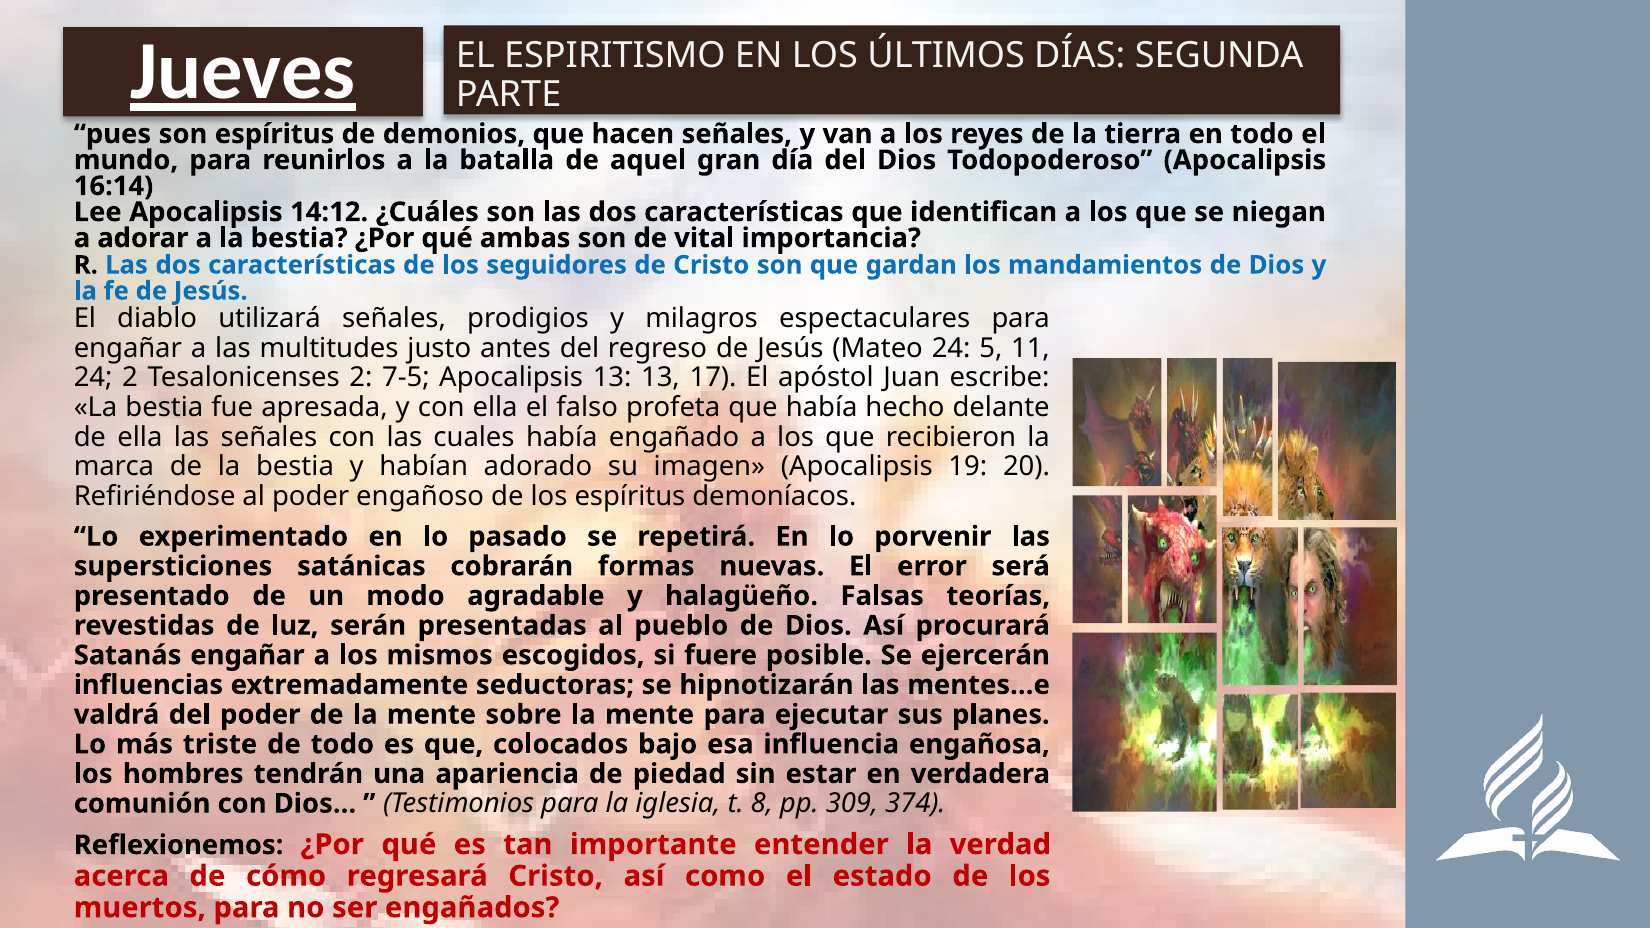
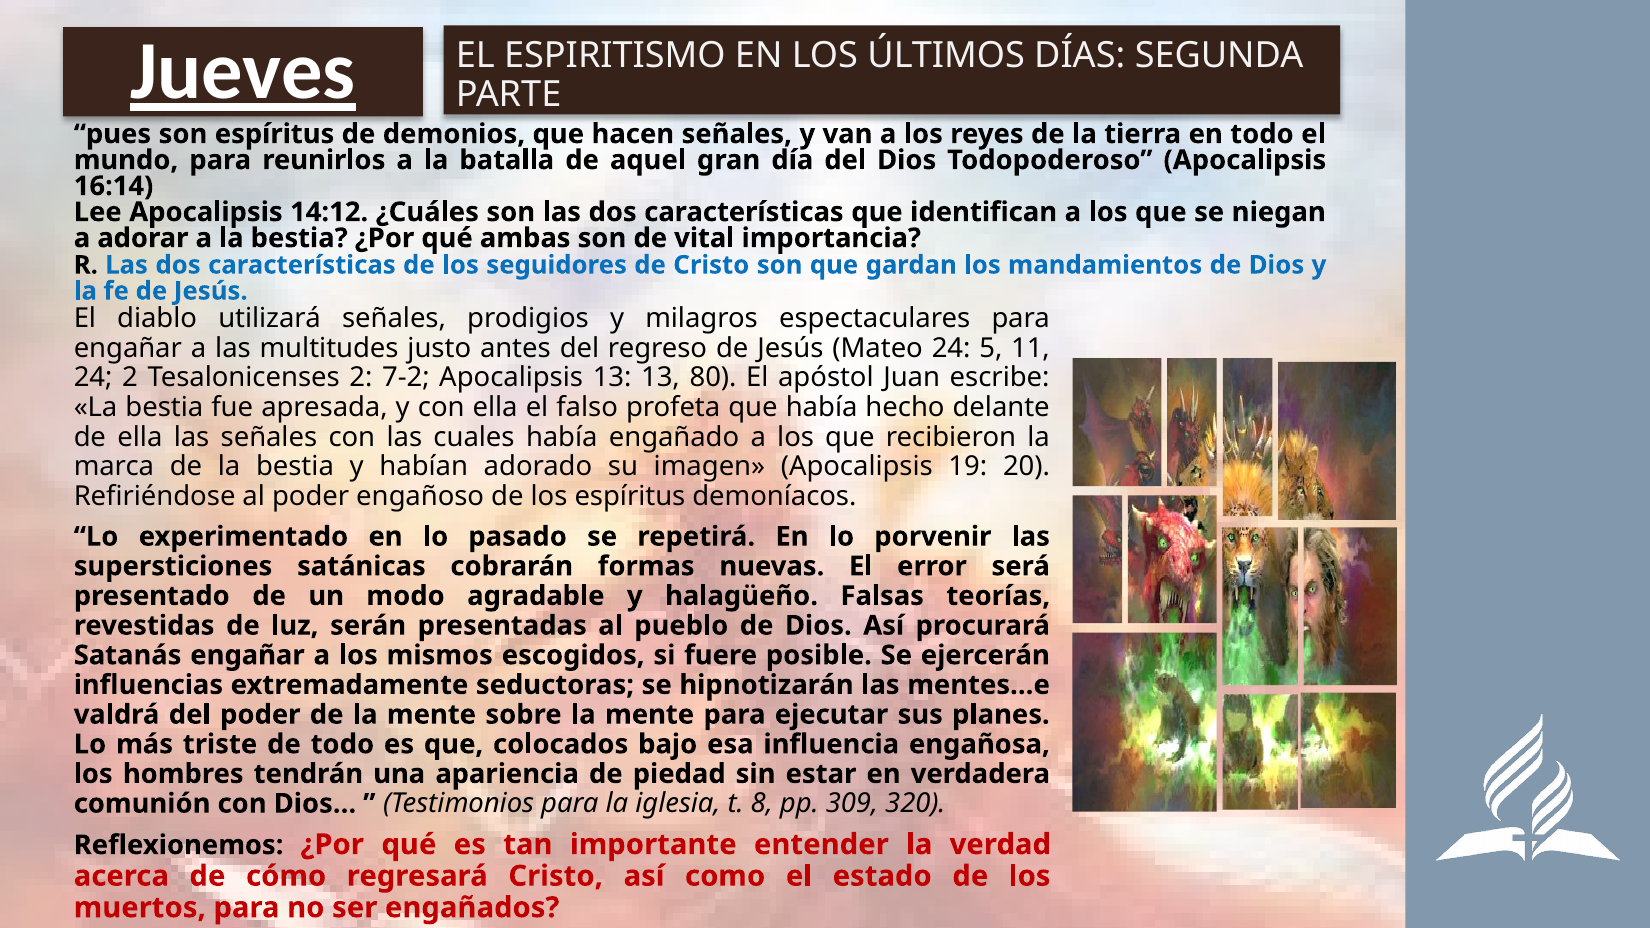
7-5: 7-5 -> 7-2 (406, 378)
17: 17 -> 80 (713, 378)
374: 374 -> 320 (915, 804)
